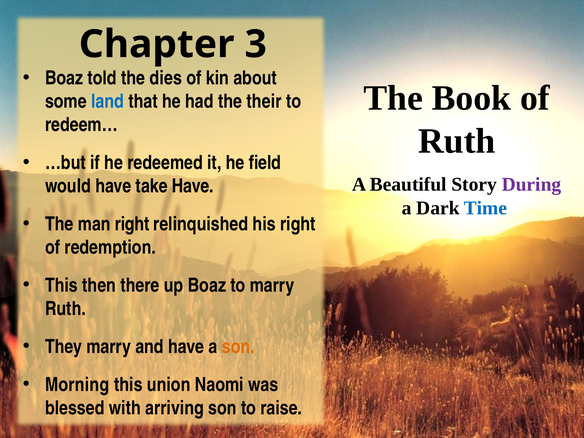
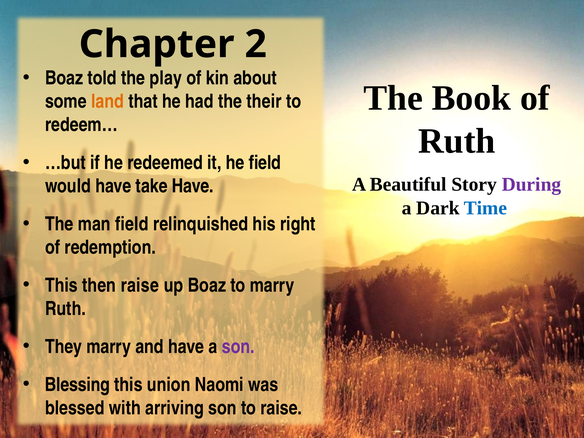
3: 3 -> 2 (256, 44)
dies: dies -> play (166, 78)
land colour: blue -> orange (108, 101)
man right: right -> field (132, 224)
then there: there -> raise (140, 285)
son colour: orange -> purple (238, 347)
Morning: Morning -> Blessing (77, 385)
